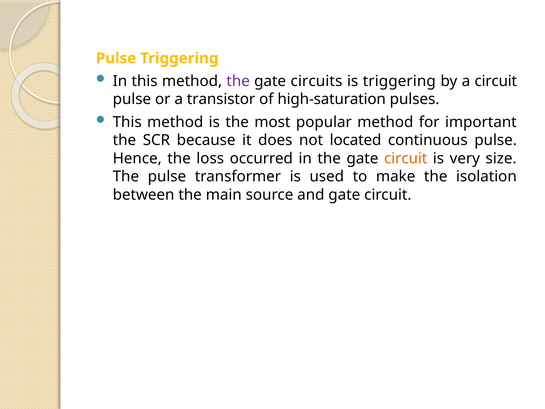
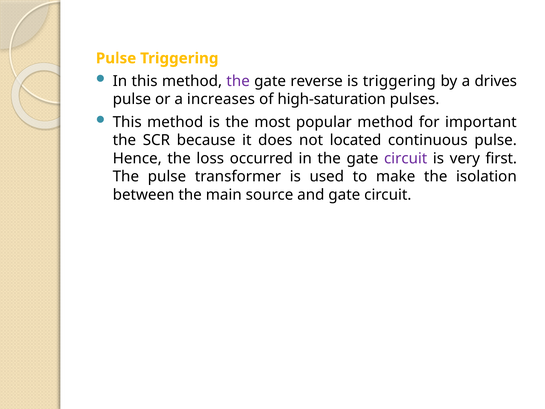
circuits: circuits -> reverse (317, 81)
a circuit: circuit -> drives (496, 81)
transistor: transistor -> increases (221, 99)
circuit colour: orange -> purple (406, 158)
size: size -> first (501, 158)
